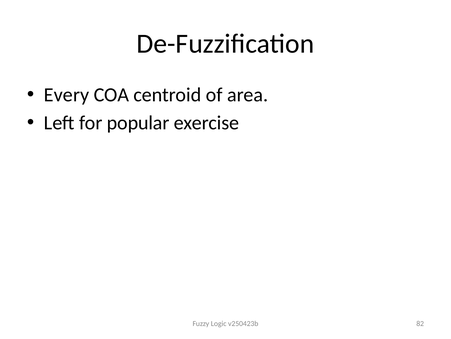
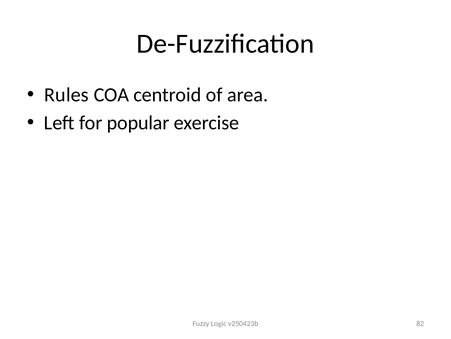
Every: Every -> Rules (67, 95)
